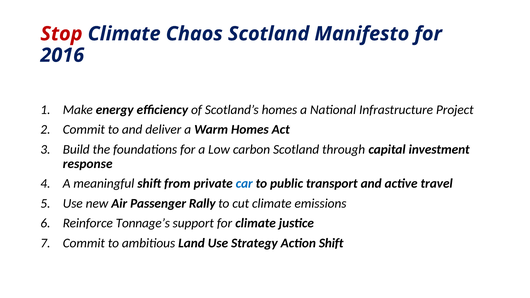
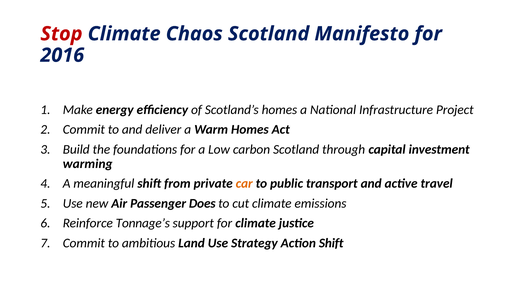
response: response -> warming (88, 164)
car colour: blue -> orange (244, 184)
Rally: Rally -> Does (202, 203)
